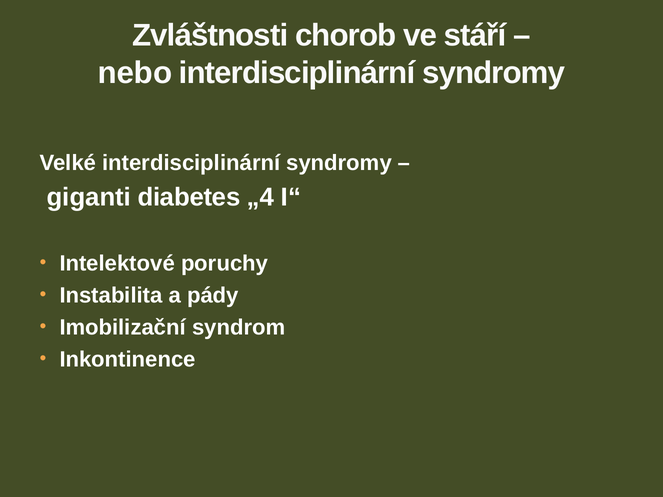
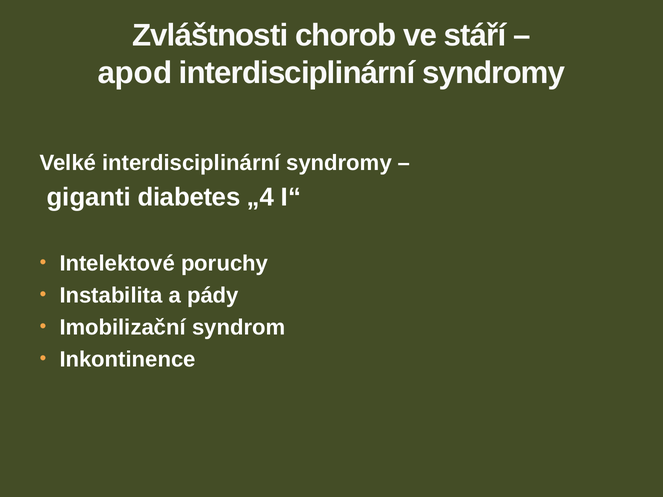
nebo: nebo -> apod (135, 73)
